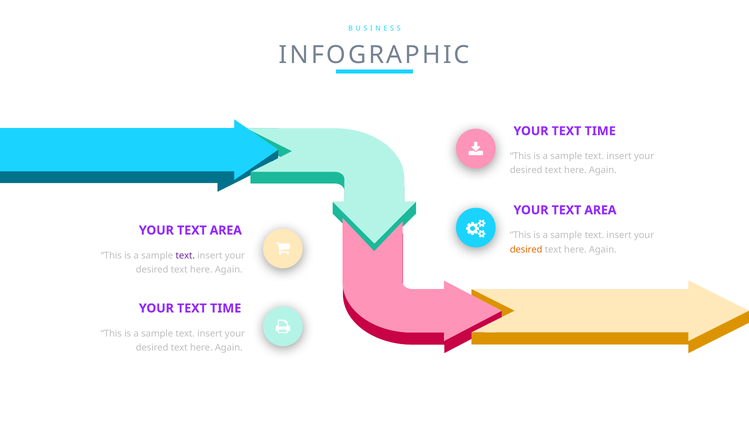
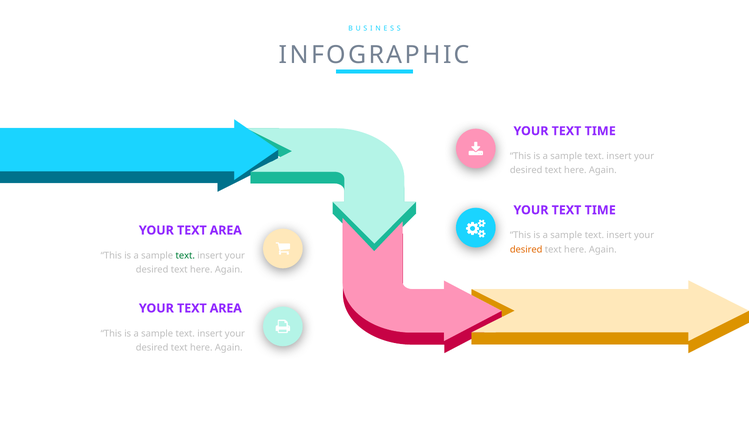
AREA: AREA -> TIME (600, 210)
text colour: purple -> green (185, 256)
TIME: TIME -> AREA (226, 309)
